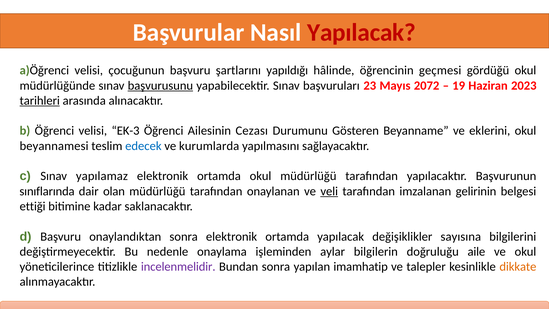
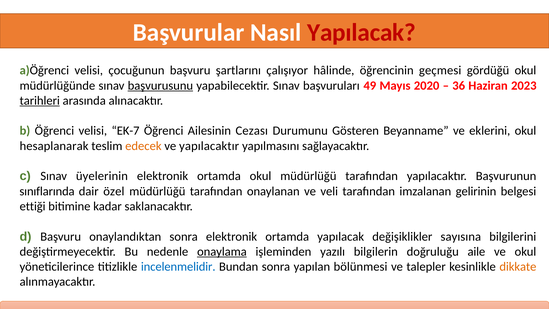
yapıldığı: yapıldığı -> çalışıyor (287, 70)
23: 23 -> 49 (370, 85)
2072: 2072 -> 2020 (427, 85)
19: 19 -> 36 (459, 85)
EK-3: EK-3 -> EK-7 (126, 131)
beyannamesi: beyannamesi -> hesaplanarak (54, 146)
edecek colour: blue -> orange (143, 146)
ve kurumlarda: kurumlarda -> yapılacaktır (209, 146)
yapılamaz: yapılamaz -> üyelerinin (102, 176)
olan: olan -> özel (114, 191)
veli underline: present -> none (329, 191)
onaylama underline: none -> present (222, 251)
aylar: aylar -> yazılı (333, 251)
incelenmelidir colour: purple -> blue (178, 267)
imamhatip: imamhatip -> bölünmesi (361, 267)
